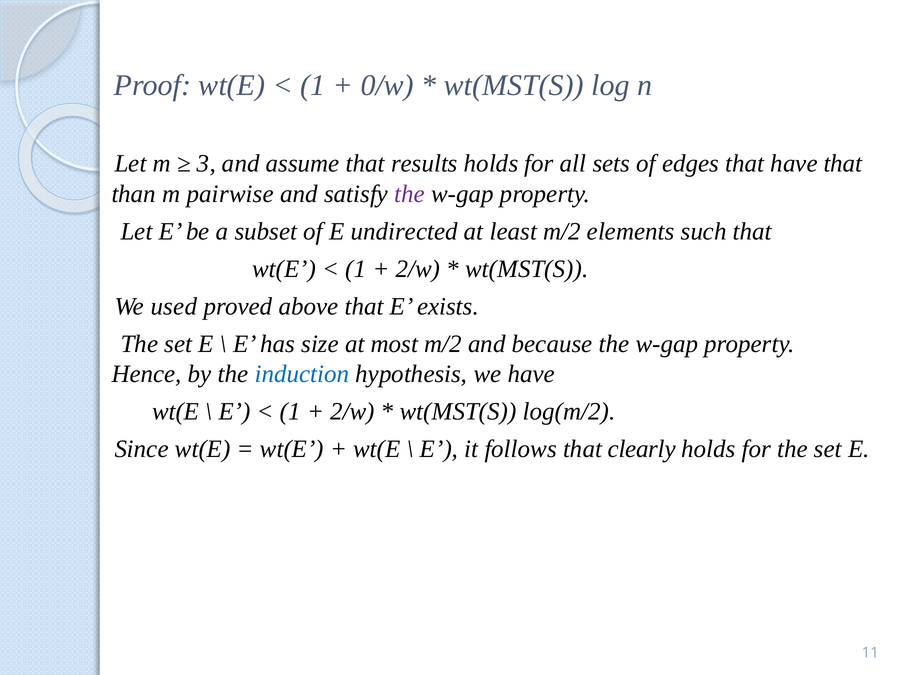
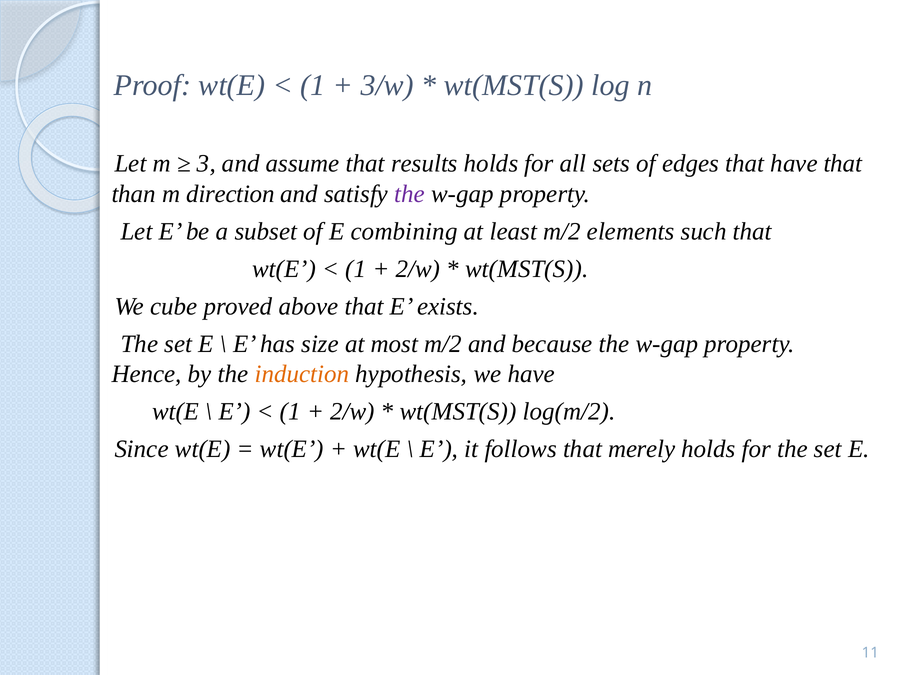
0/w: 0/w -> 3/w (387, 85)
pairwise: pairwise -> direction (230, 194)
undirected: undirected -> combining (404, 231)
used: used -> cube (174, 306)
induction colour: blue -> orange (302, 374)
clearly: clearly -> merely (642, 449)
